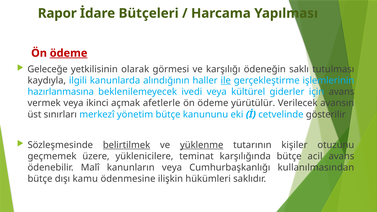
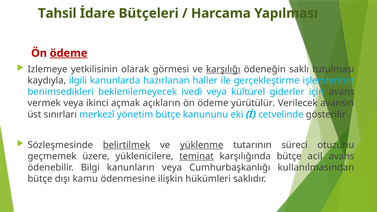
Rapor: Rapor -> Tahsil (57, 13)
Geleceğe: Geleceğe -> Izlemeye (47, 69)
karşılığı underline: none -> present (223, 69)
alındığının: alındığının -> hazırlanan (166, 81)
ile underline: present -> none (226, 81)
hazırlanmasına: hazırlanmasına -> benimsedikleri (61, 92)
afetlerle: afetlerle -> açıkların (162, 103)
kişiler: kişiler -> süreci (295, 145)
teminat underline: none -> present (196, 156)
Malî: Malî -> Bilgi (90, 168)
